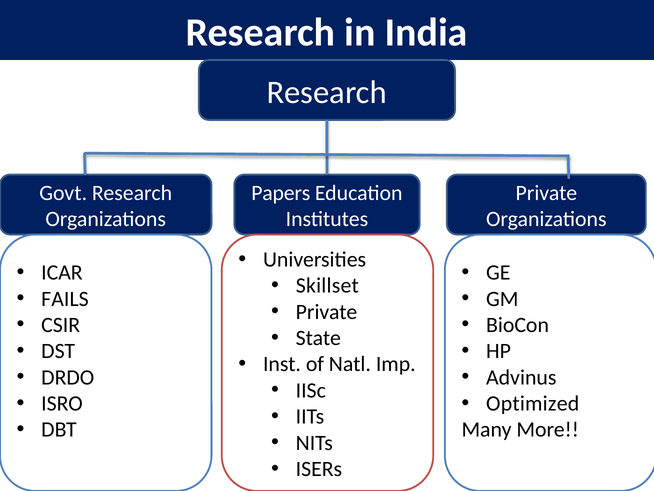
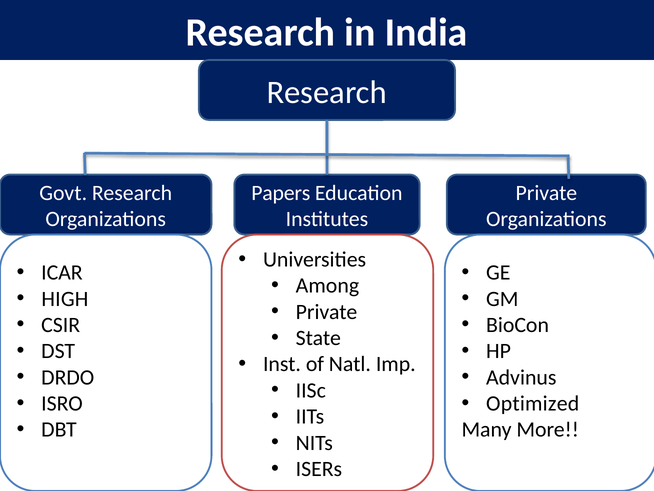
Skillset: Skillset -> Among (327, 285)
FAILS: FAILS -> HIGH (65, 299)
